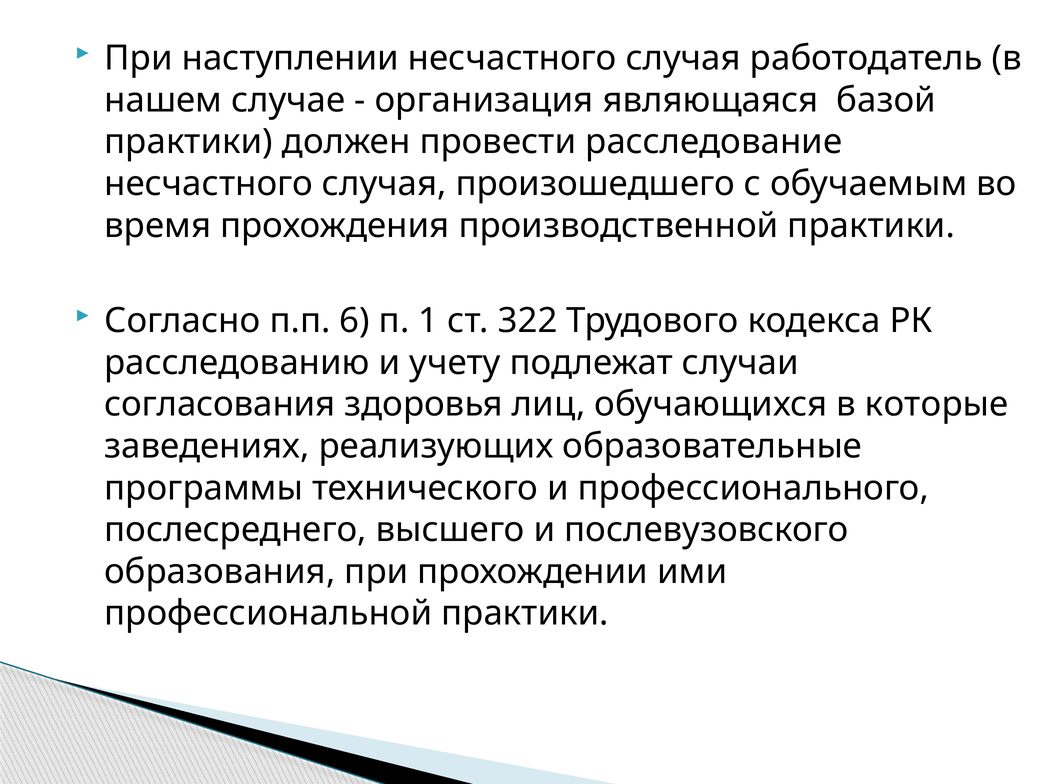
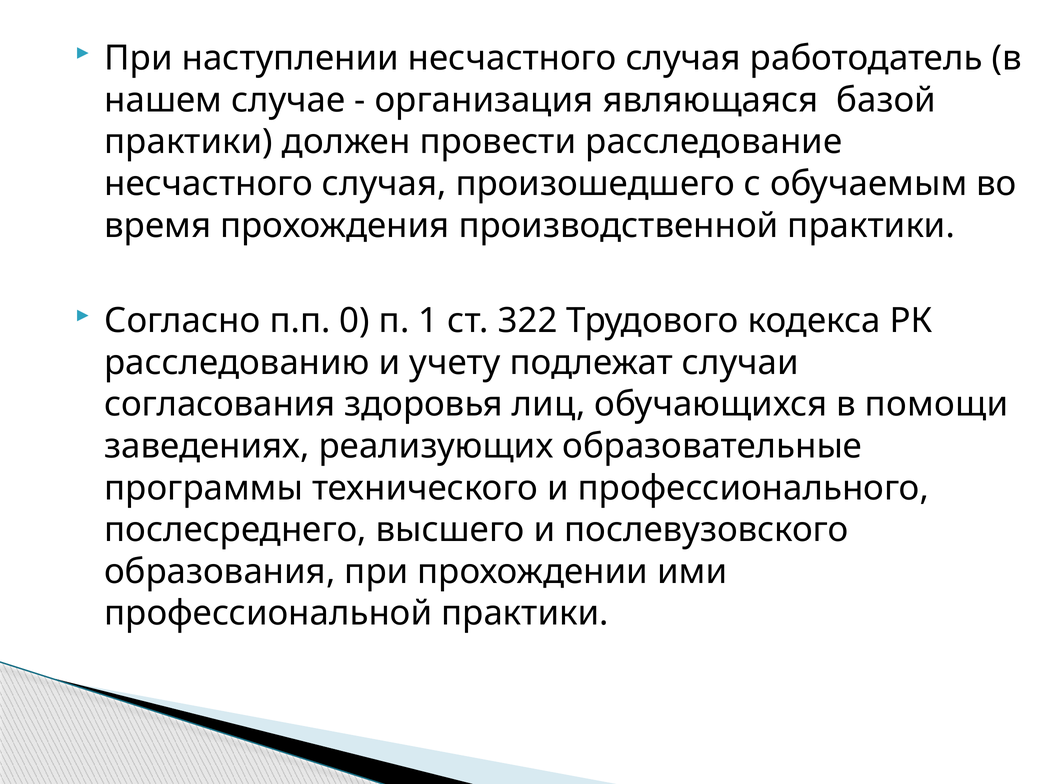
6: 6 -> 0 (355, 321)
которые: которые -> помощи (937, 404)
